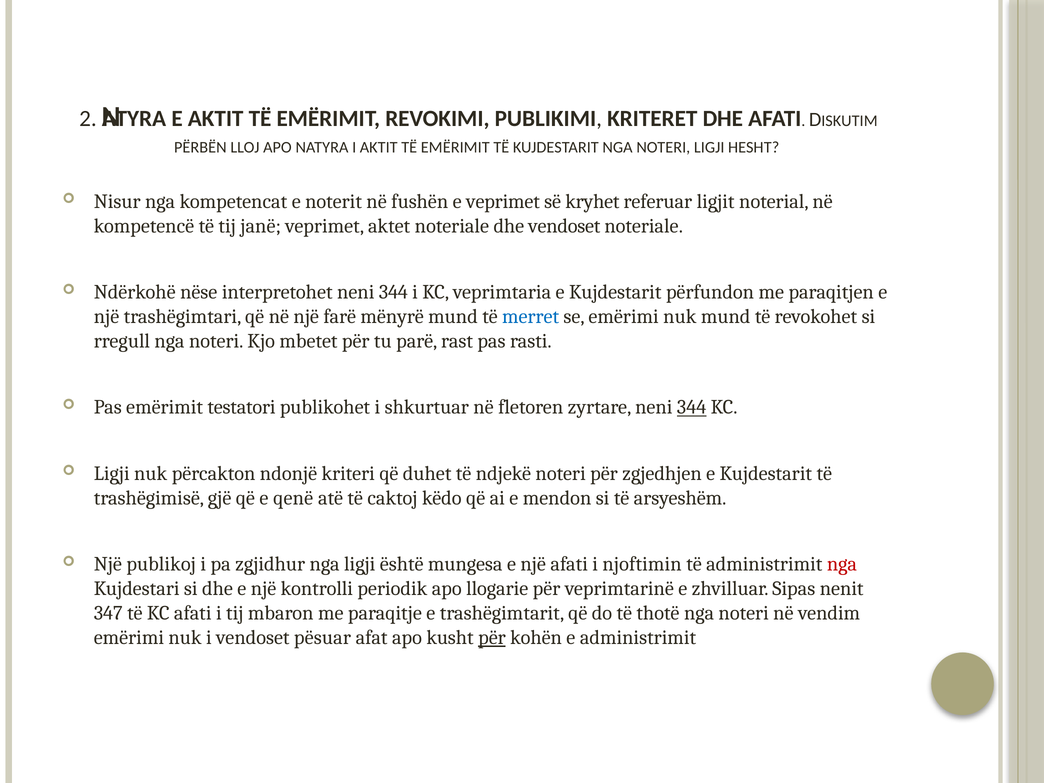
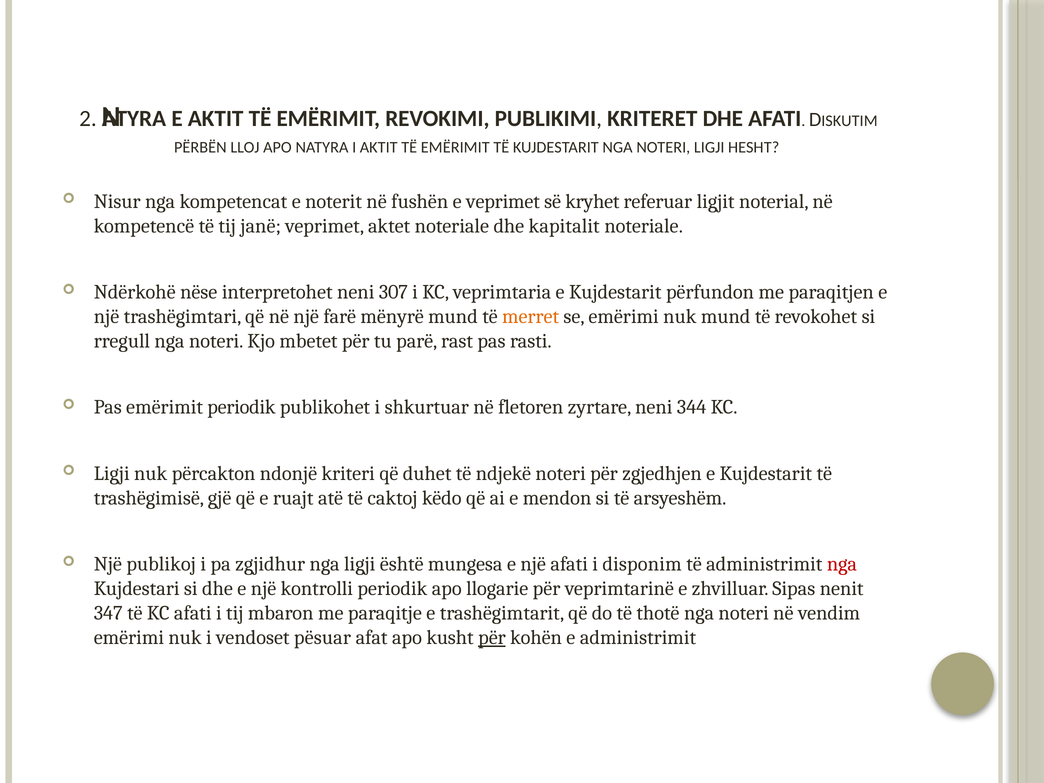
dhe vendoset: vendoset -> kapitalit (564, 226)
interpretohet neni 344: 344 -> 307 (393, 292)
merret colour: blue -> orange (531, 317)
emërimit testatori: testatori -> periodik (241, 407)
344 underline: present -> none (692, 407)
qenë: qenë -> ruajt (293, 498)
njoftimin: njoftimin -> disponim (642, 564)
